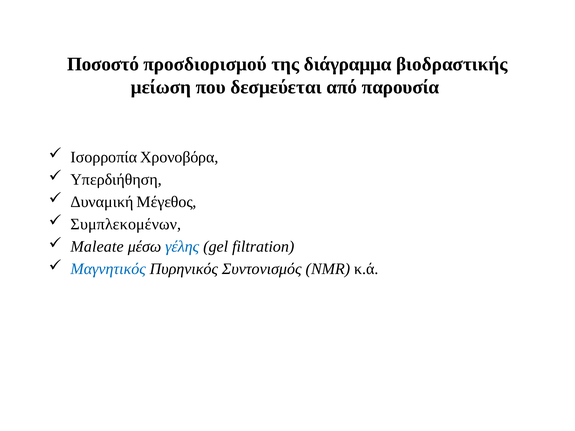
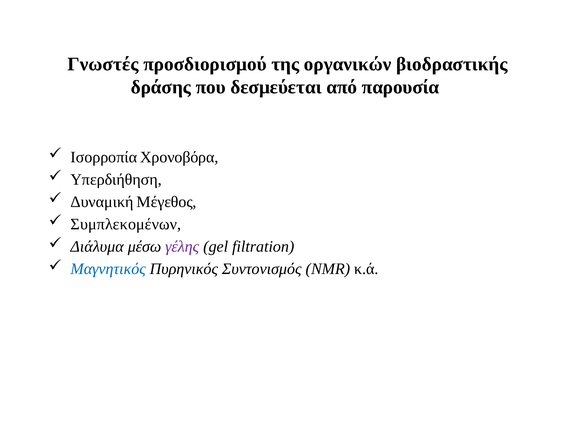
Ποσοστό: Ποσοστό -> Γνωστές (103, 64)
διάγραμμα: διάγραμμα -> οργανικών (348, 64)
μείωση: μείωση -> δράσης (161, 87)
Maleate: Maleate -> Διάλυμα (97, 247)
γέλης colour: blue -> purple (182, 247)
